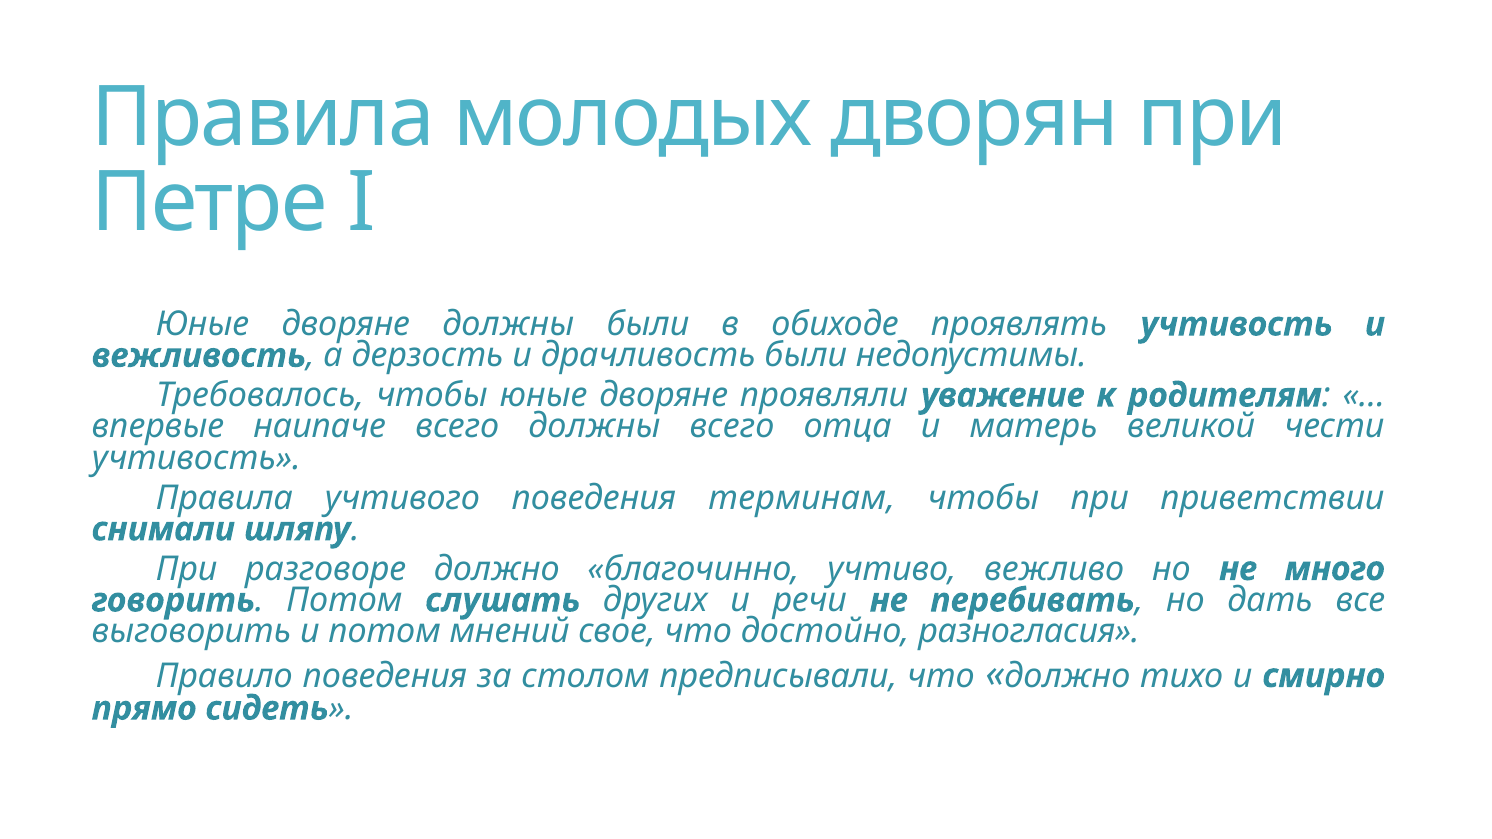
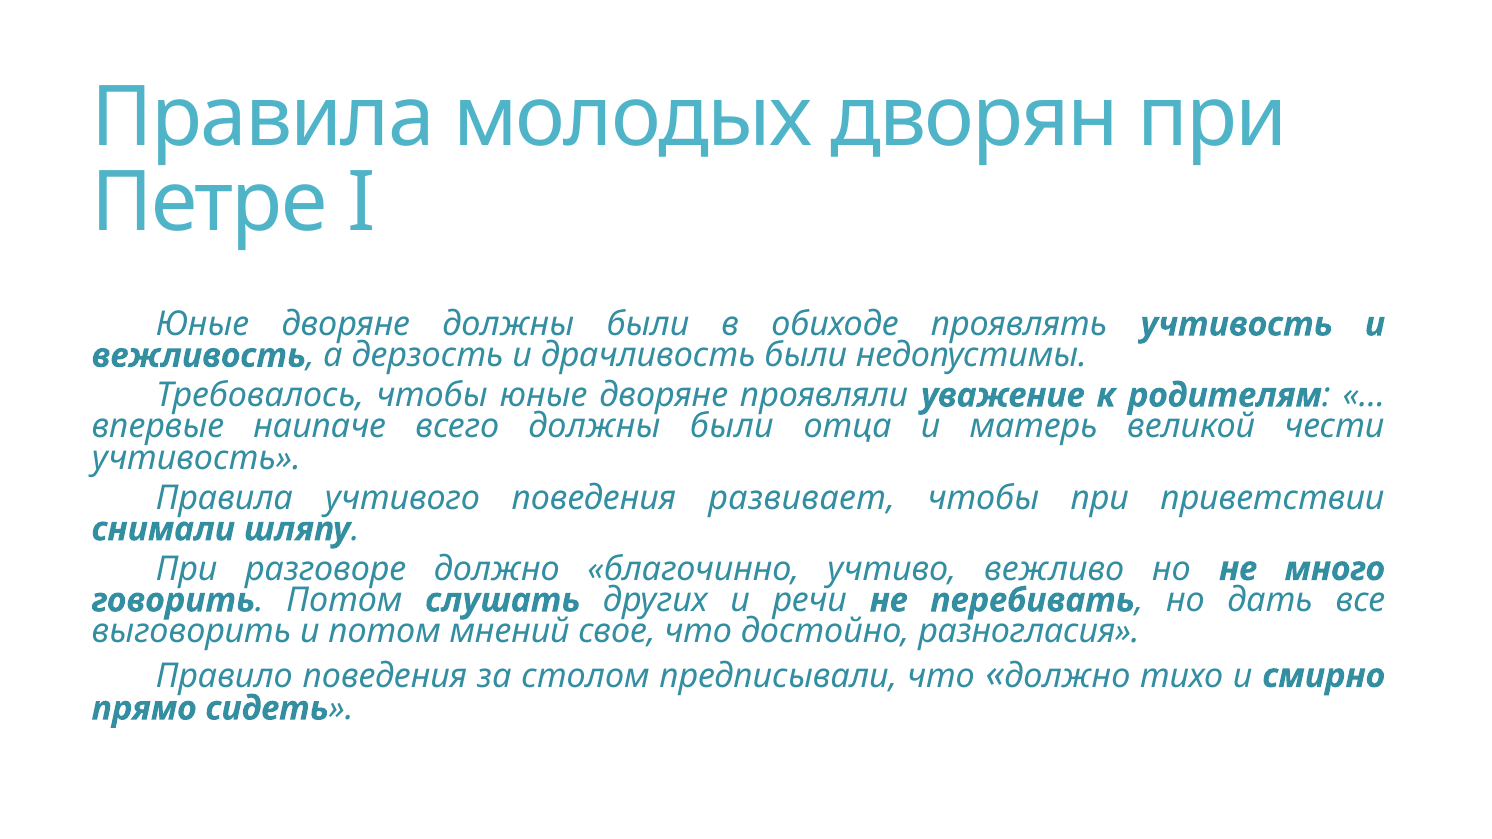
всего должны всего: всего -> были (732, 427)
терминам: терминам -> развивает (802, 498)
